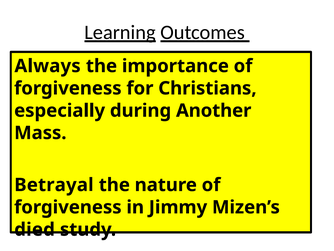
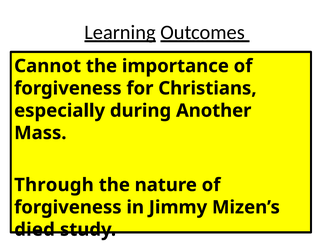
Always: Always -> Cannot (48, 66)
Betrayal: Betrayal -> Through (54, 185)
